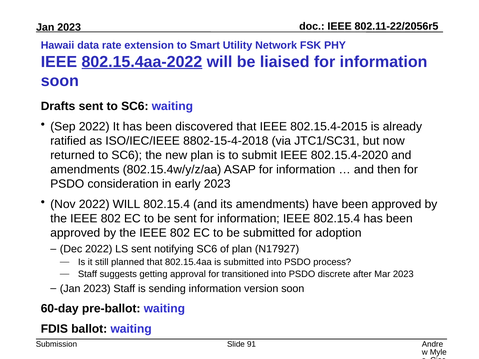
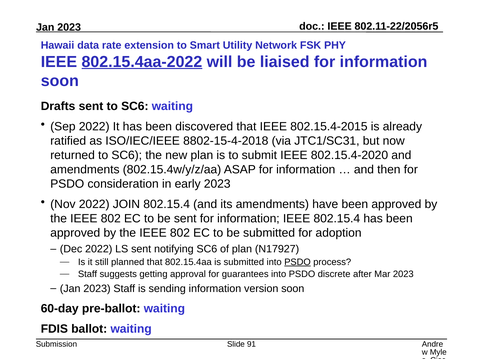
2022 WILL: WILL -> JOIN (126, 204)
PSDO underline: none -> present (297, 262)
transitioned: transitioned -> guarantees (245, 274)
